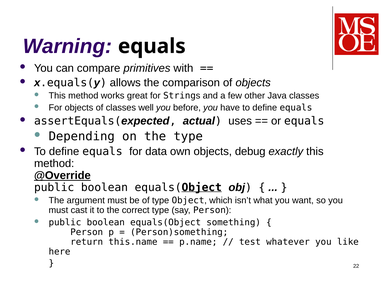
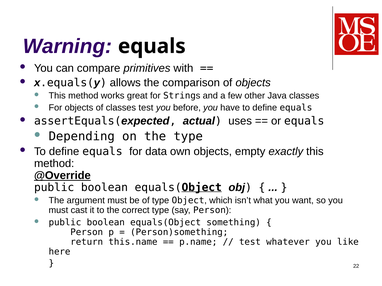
classes well: well -> test (146, 108)
debug: debug -> empty (250, 152)
